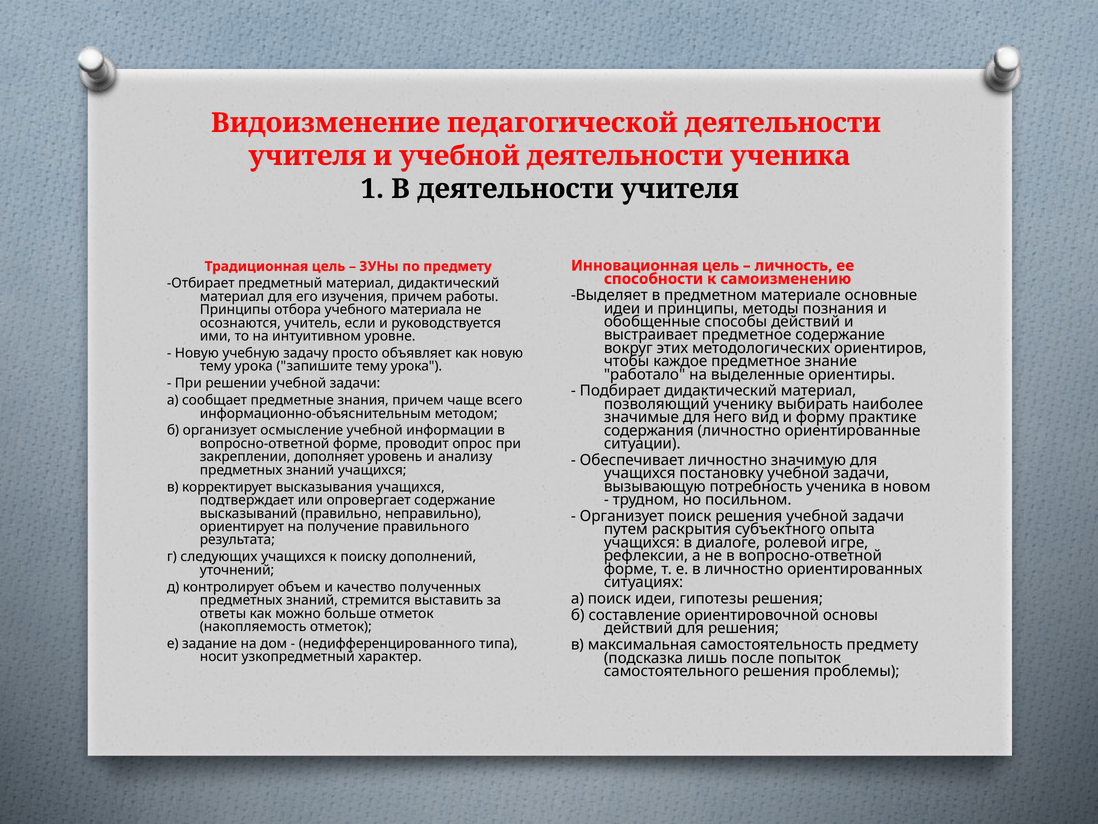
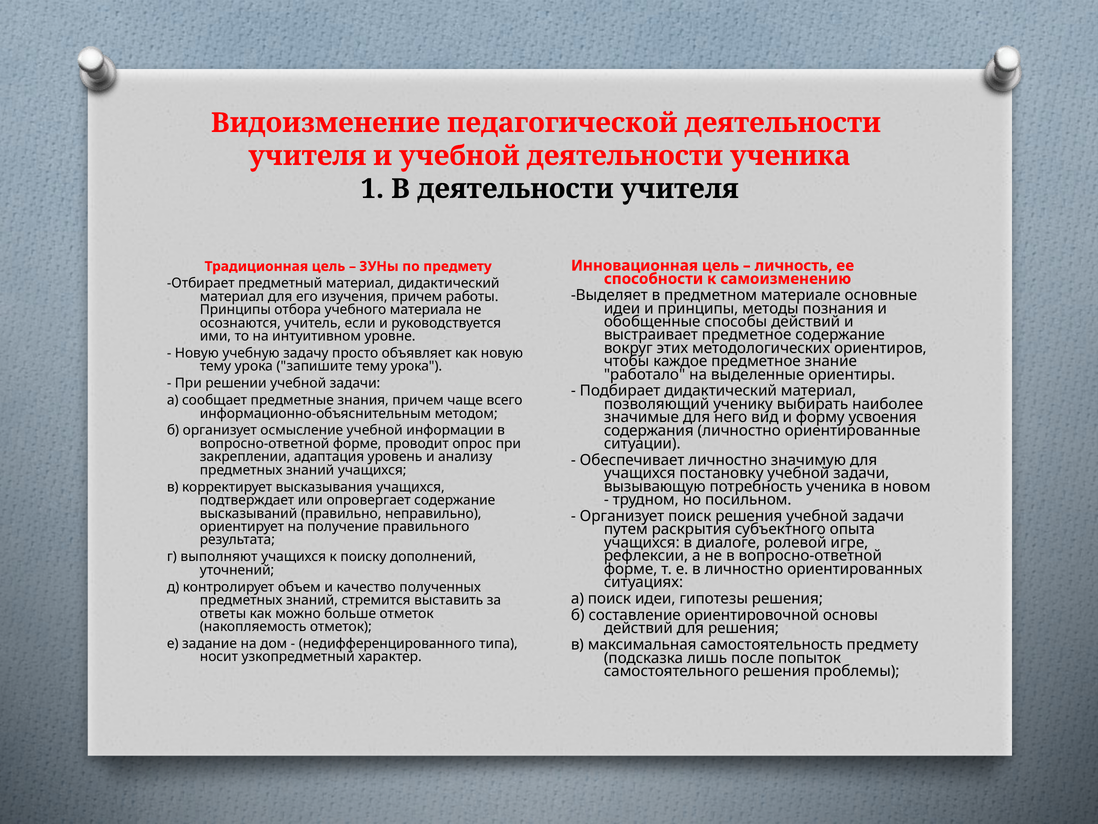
практике: практике -> усвоения (883, 417)
дополняет: дополняет -> адаптация (329, 457)
следующих: следующих -> выполняют (219, 557)
